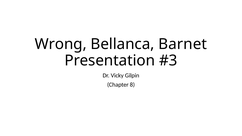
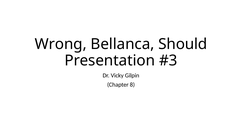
Barnet: Barnet -> Should (183, 44)
